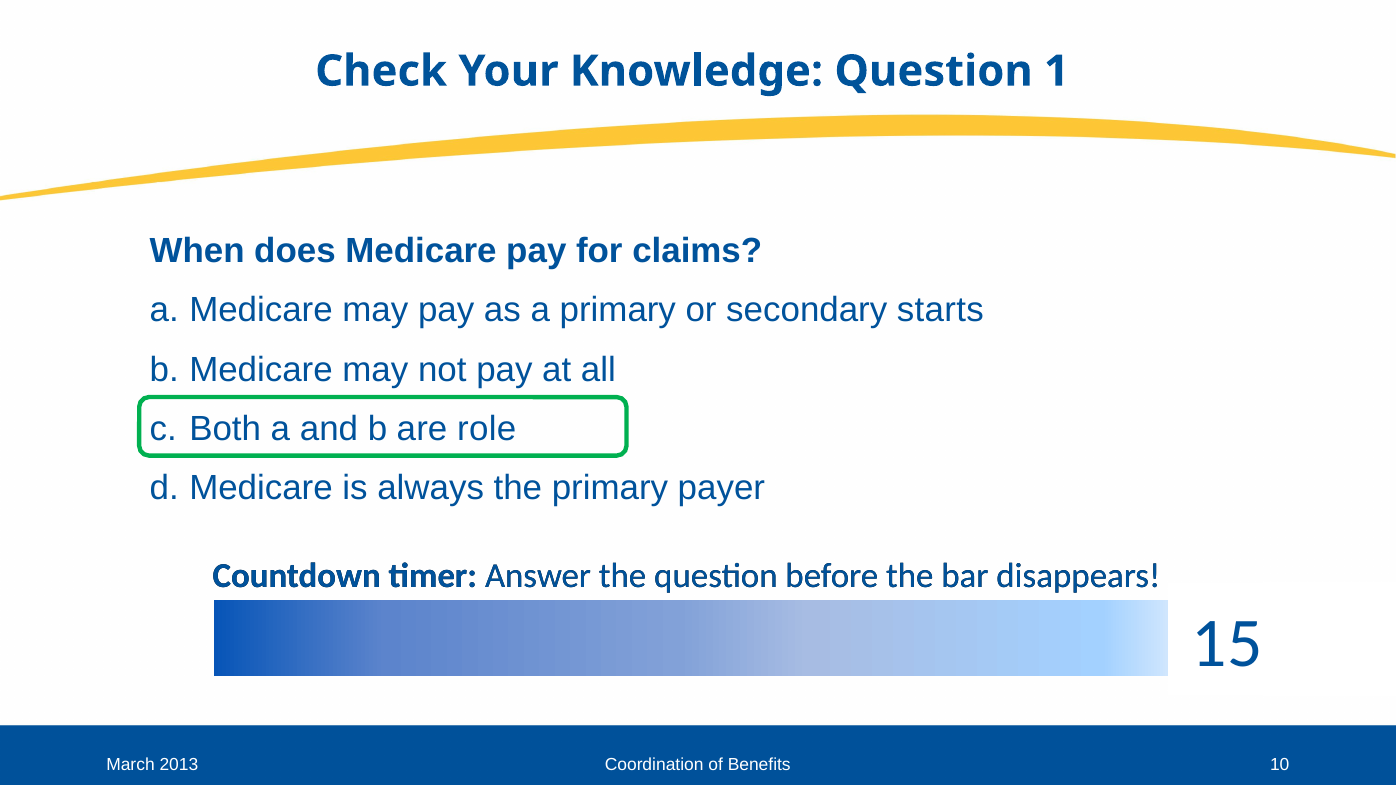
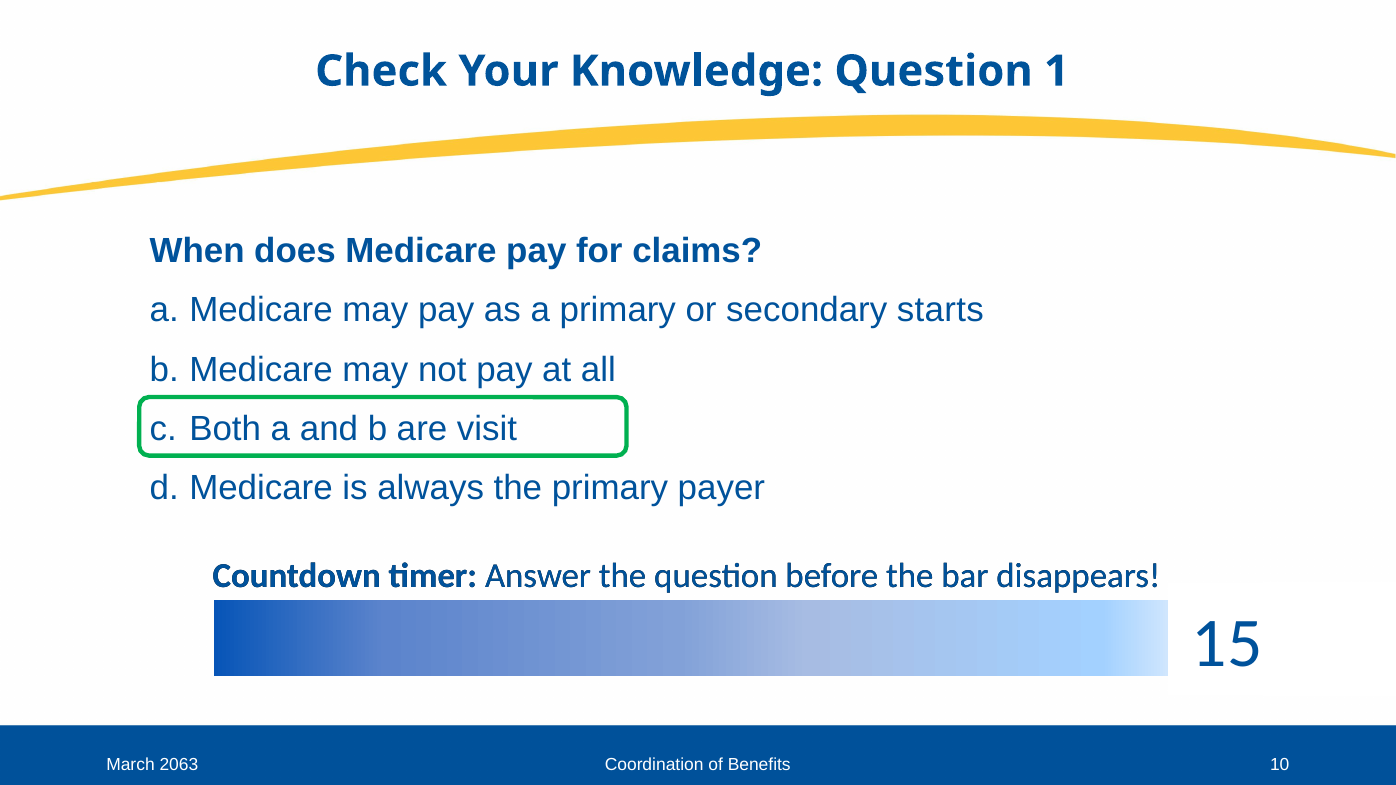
role: role -> visit (487, 429)
2013: 2013 -> 2063 (179, 765)
